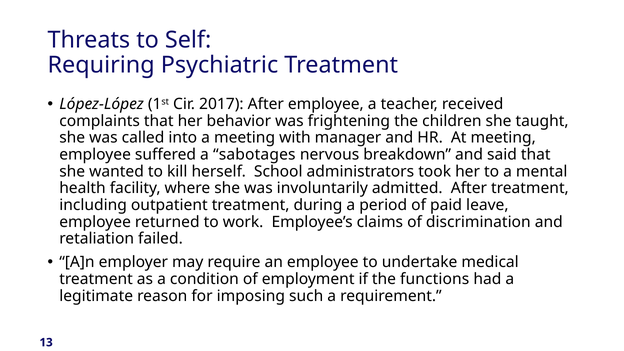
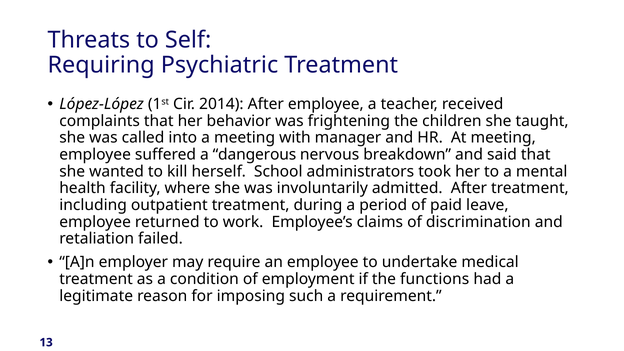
2017: 2017 -> 2014 (221, 104)
sabotages: sabotages -> dangerous (254, 155)
